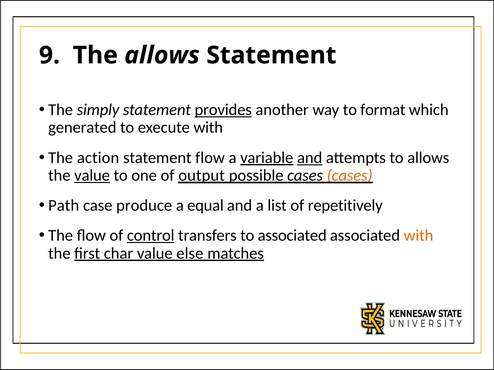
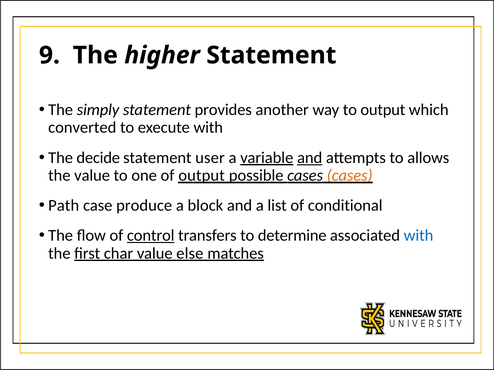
The allows: allows -> higher (162, 55)
provides underline: present -> none (223, 110)
to format: format -> output (383, 110)
generated: generated -> converted (82, 128)
action: action -> decide (98, 158)
statement flow: flow -> user (210, 158)
value underline: present -> none (92, 176)
equal: equal -> block (205, 206)
repetitively: repetitively -> conditional (345, 206)
to associated: associated -> determine (292, 236)
with colour: orange -> blue (419, 236)
